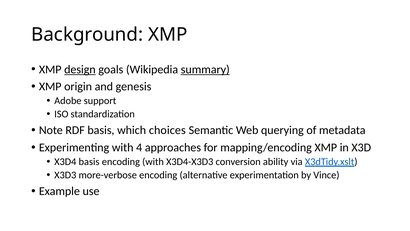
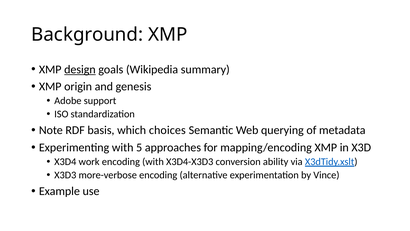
summary underline: present -> none (205, 69)
4: 4 -> 5 (139, 147)
X3D4 basis: basis -> work (89, 162)
